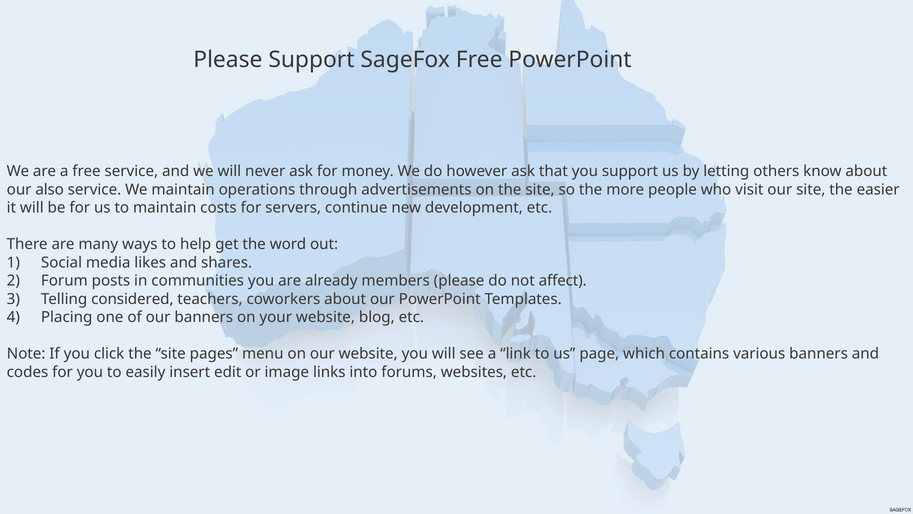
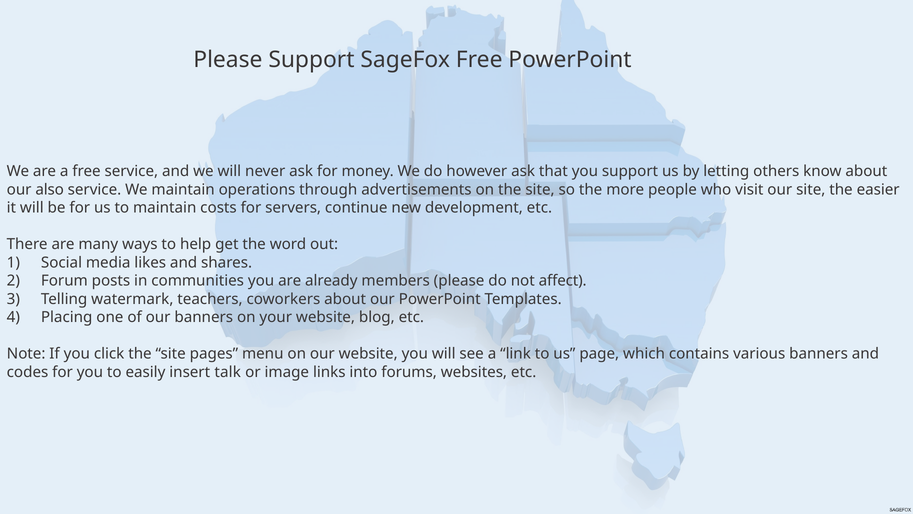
considered: considered -> watermark (132, 299)
edit: edit -> talk (228, 372)
